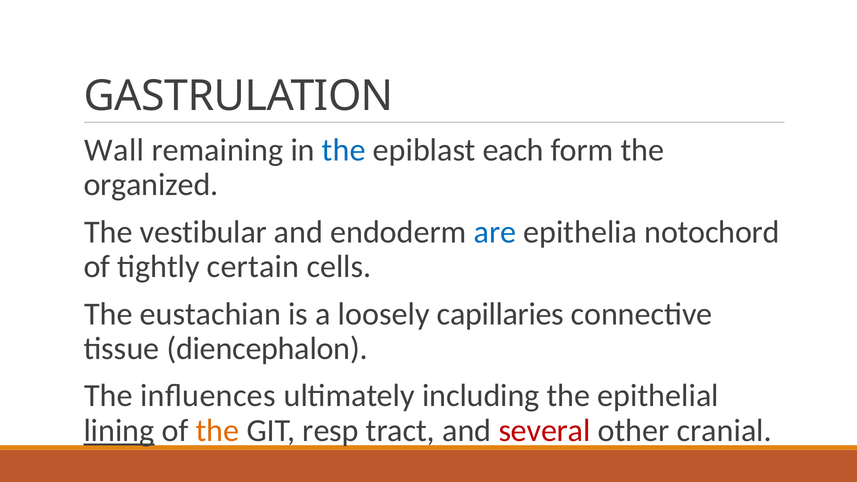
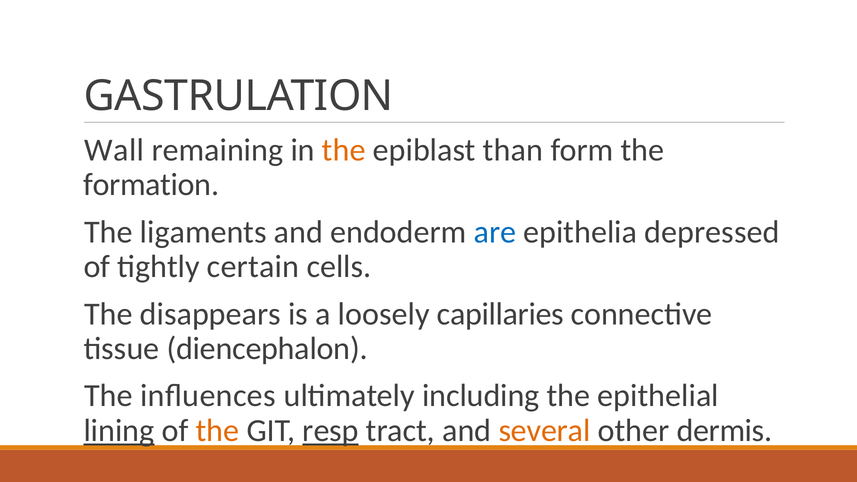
the colour: blue -> orange (344, 150)
each: each -> than (513, 150)
organized: organized -> formation (151, 185)
vestibular: vestibular -> ligaments (203, 232)
notochord: notochord -> depressed (712, 232)
eustachian: eustachian -> disappears (210, 314)
resp underline: none -> present (331, 431)
several colour: red -> orange (545, 431)
cranial: cranial -> dermis (724, 431)
